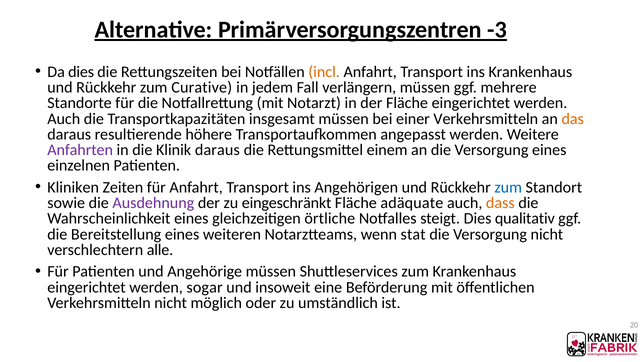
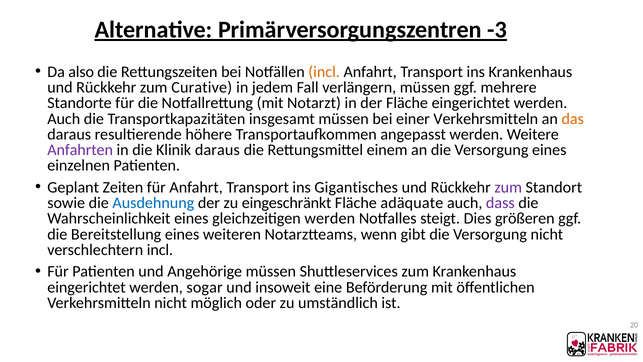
Da dies: dies -> also (81, 72)
Kliniken: Kliniken -> Geplant (73, 187)
Angehörigen: Angehörigen -> Gigantisches (356, 187)
zum colour: blue -> purple (508, 187)
Ausdehnung colour: purple -> blue (153, 203)
dass colour: orange -> purple (500, 203)
gleichzeitigen örtliche: örtliche -> werden (330, 218)
qualitativ: qualitativ -> größeren (525, 218)
stat: stat -> gibt (413, 234)
verschlechtern alle: alle -> incl (160, 250)
